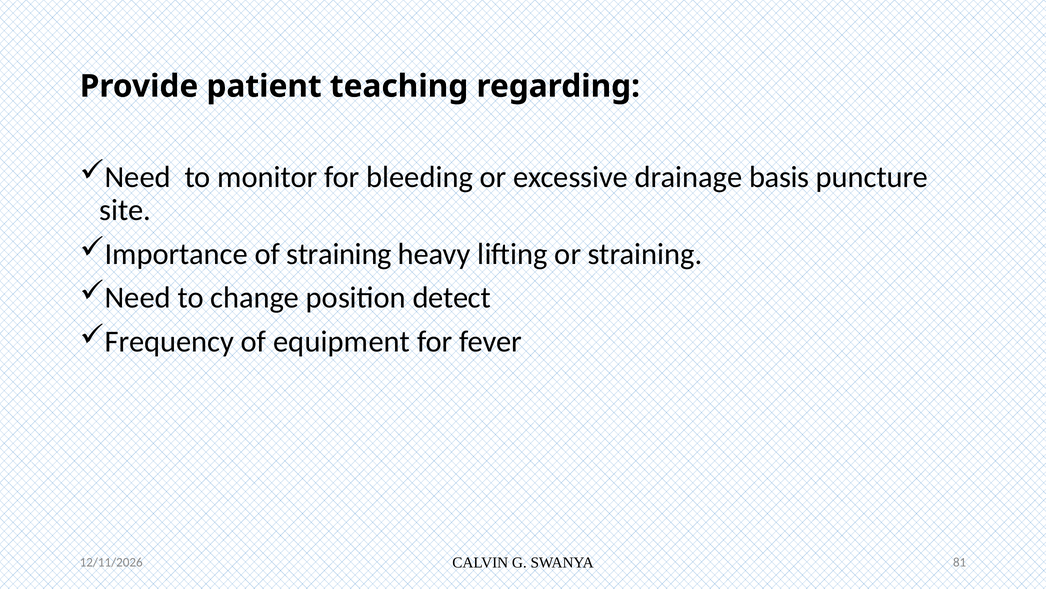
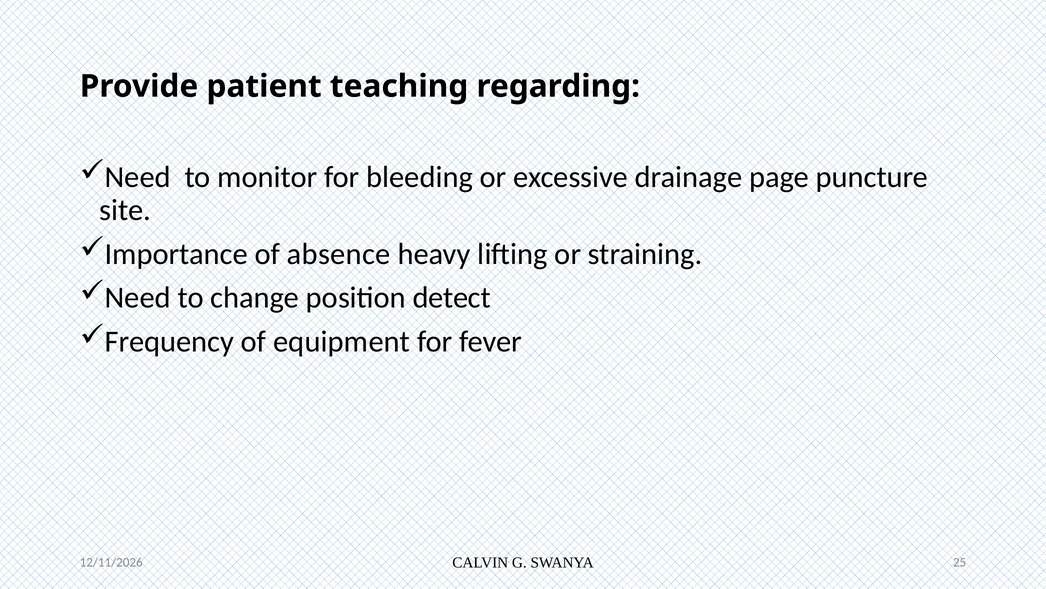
basis: basis -> page (779, 177)
of straining: straining -> absence (339, 254)
81: 81 -> 25 (960, 562)
